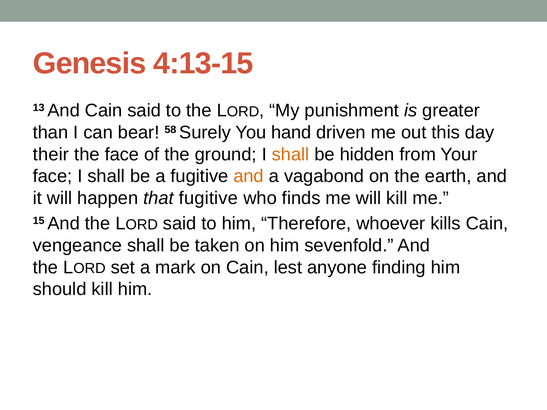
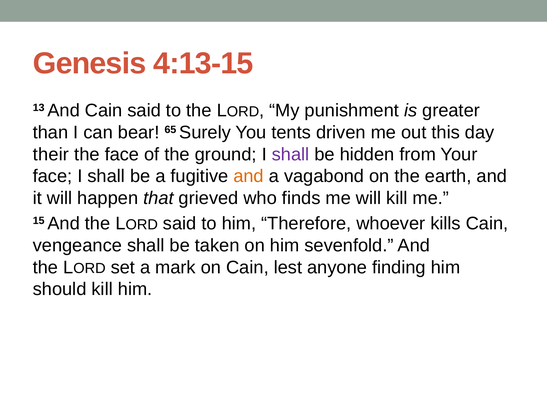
58: 58 -> 65 (170, 130)
hand: hand -> tents (291, 133)
shall colour: orange -> purple (291, 154)
that fugitive: fugitive -> grieved (209, 198)
